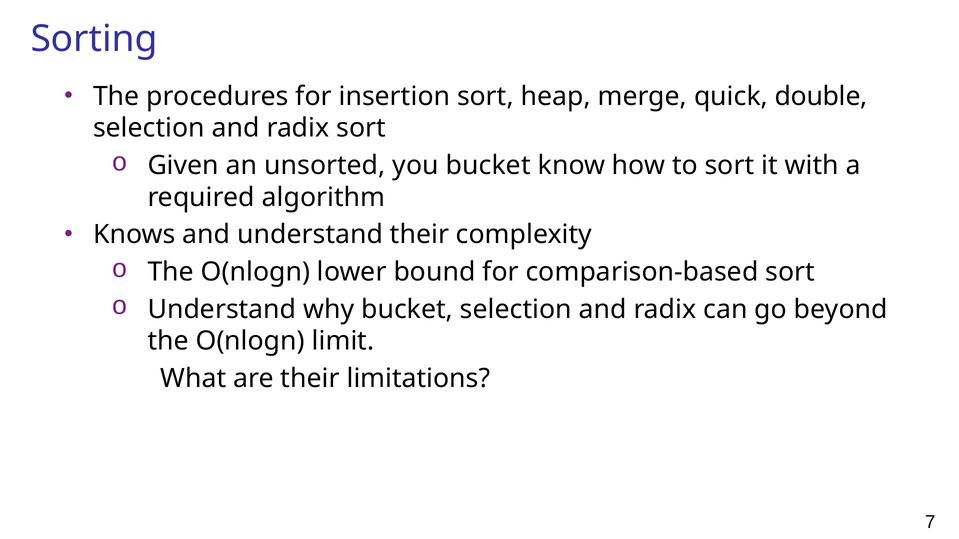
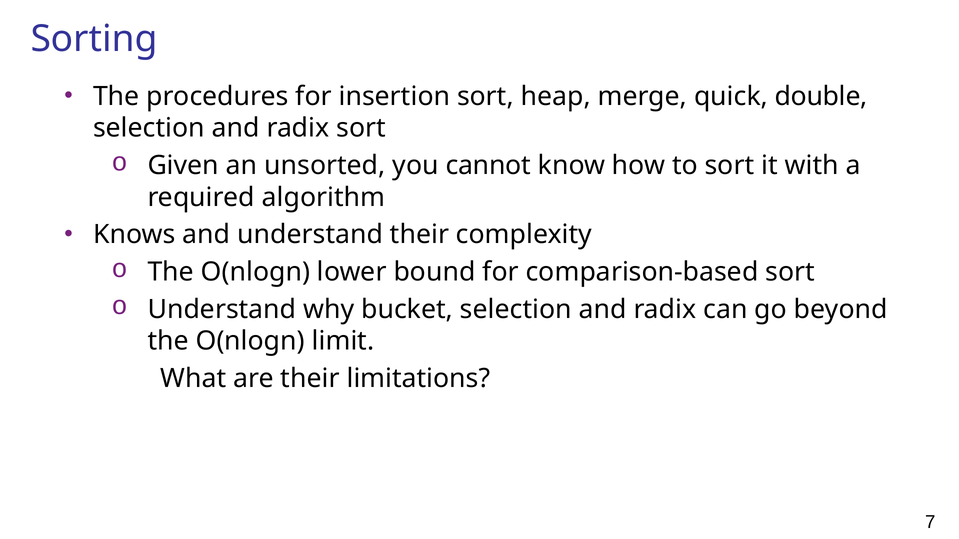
you bucket: bucket -> cannot (488, 166)
